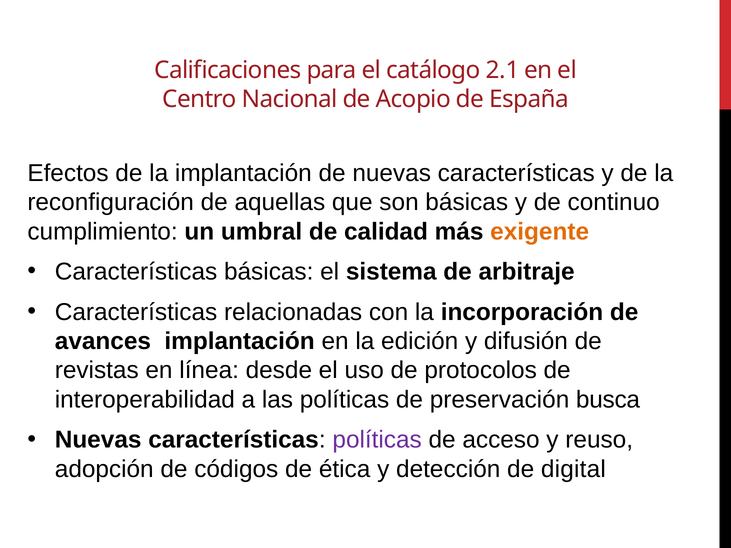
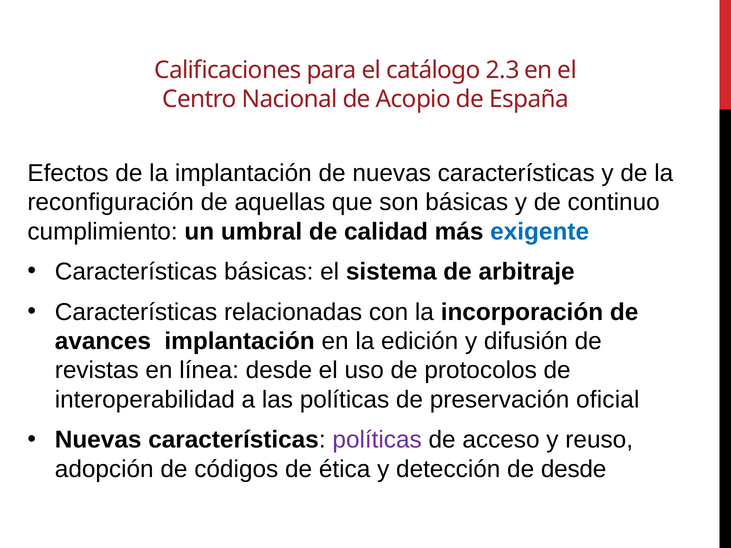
2.1: 2.1 -> 2.3 (503, 70)
exigente colour: orange -> blue (540, 232)
busca: busca -> oficial (608, 400)
de digital: digital -> desde (574, 469)
